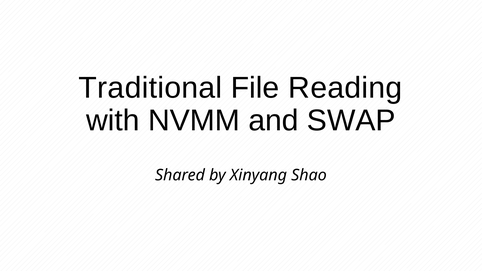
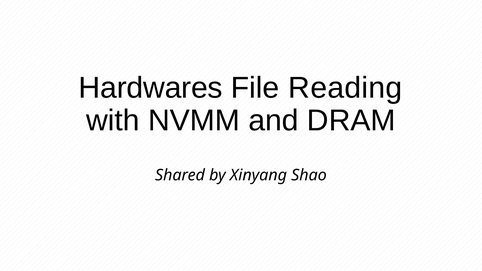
Traditional: Traditional -> Hardwares (151, 88)
SWAP: SWAP -> DRAM (351, 120)
